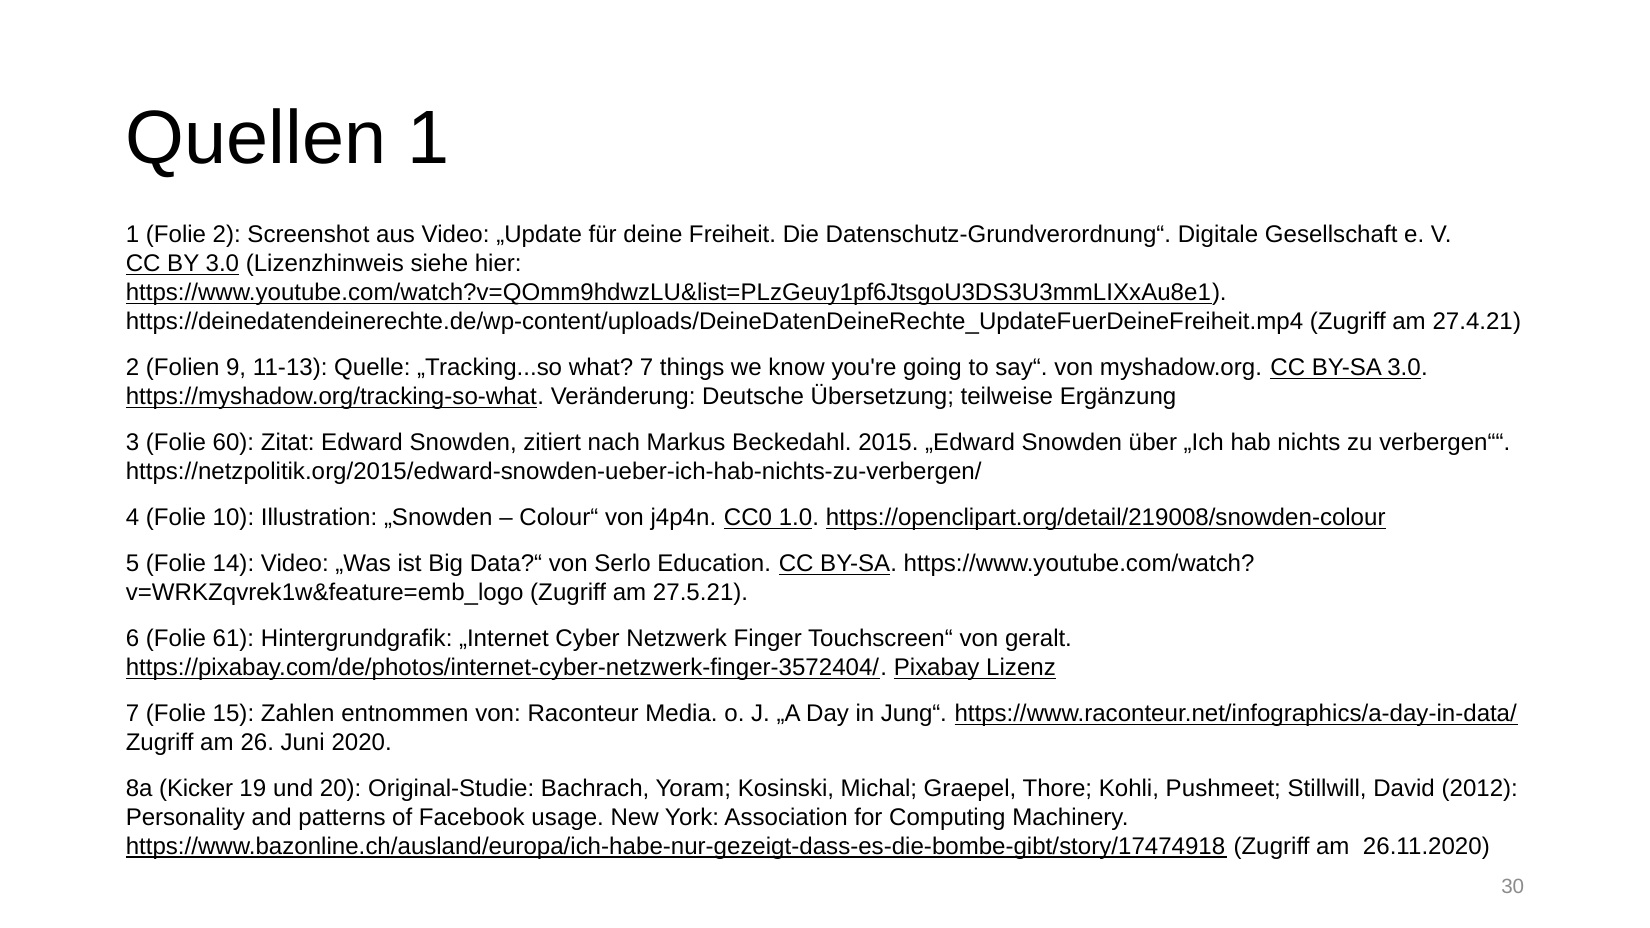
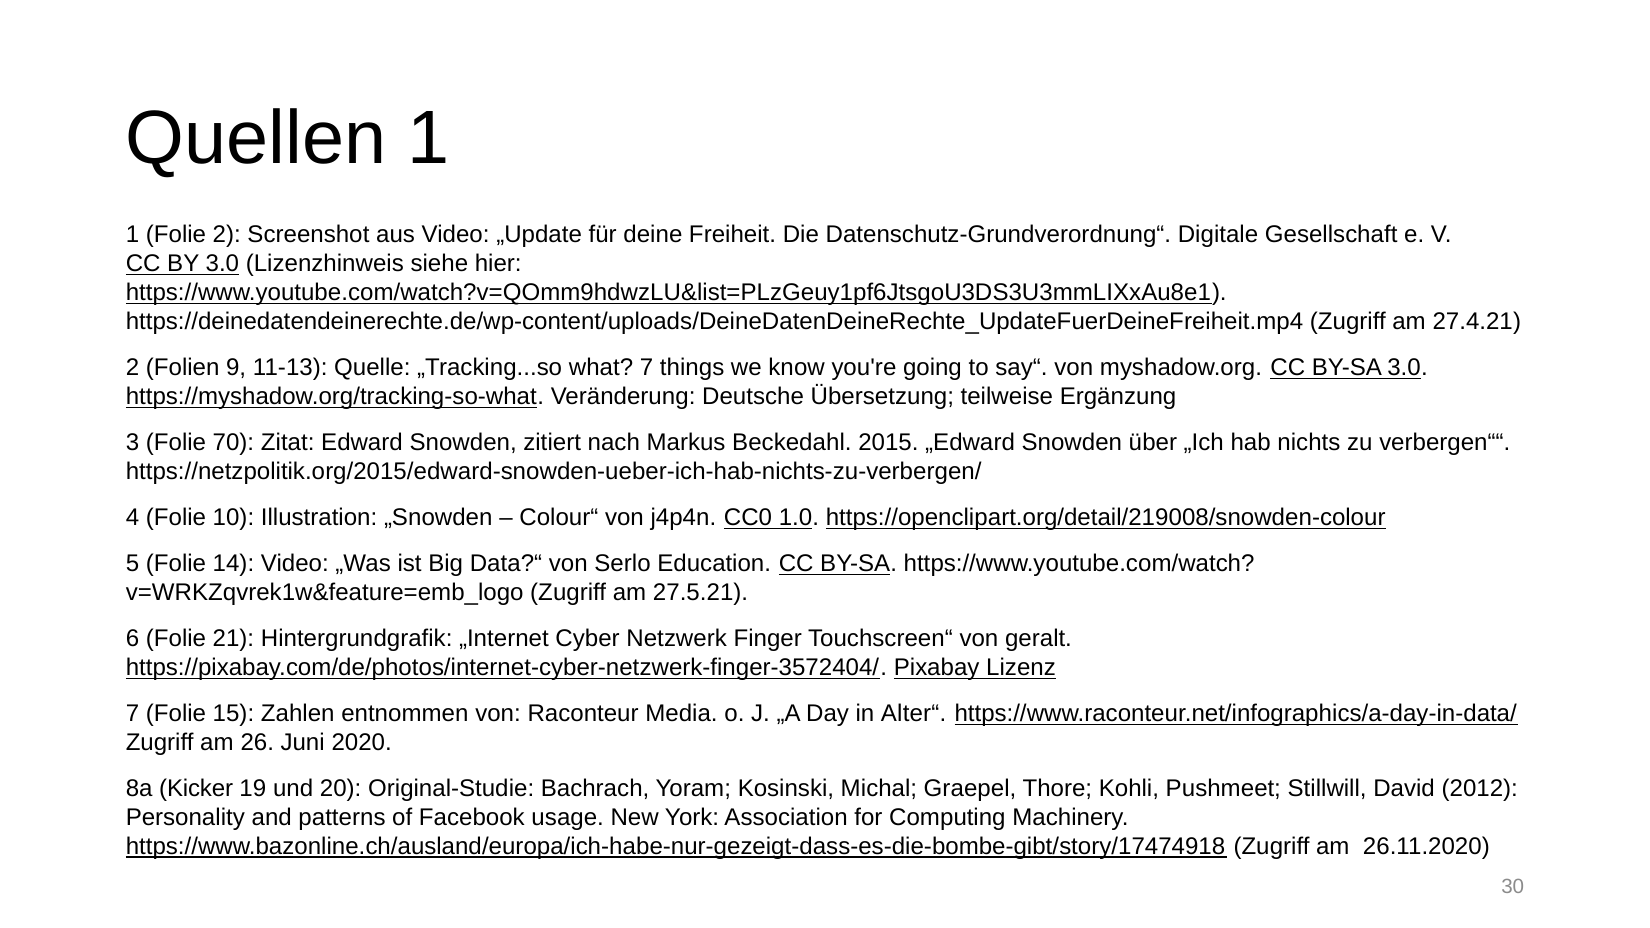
60: 60 -> 70 (233, 443)
61: 61 -> 21 (233, 639)
Jung“: Jung“ -> Alter“ (914, 714)
